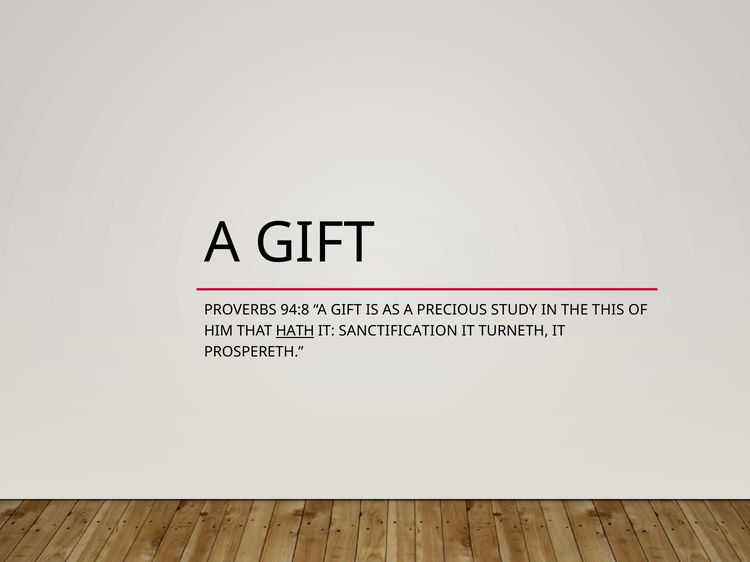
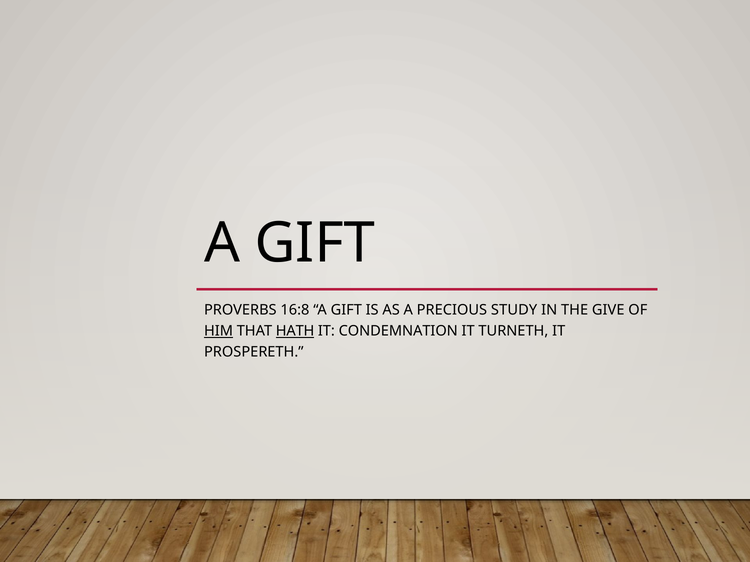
94:8: 94:8 -> 16:8 (295, 310)
THIS: THIS -> GIVE (608, 310)
HIM underline: none -> present (219, 331)
SANCTIFICATION: SANCTIFICATION -> CONDEMNATION (398, 331)
